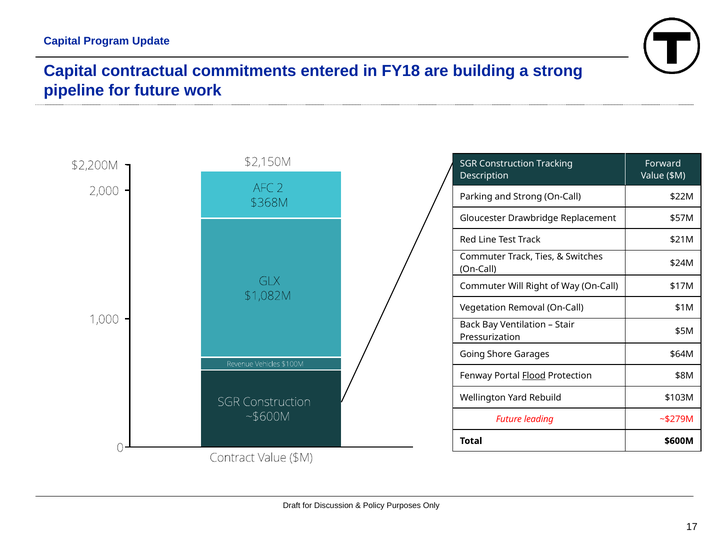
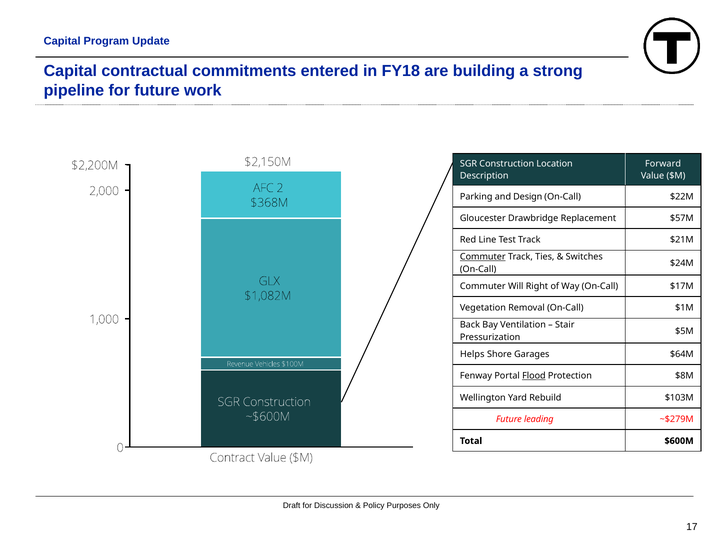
Tracking: Tracking -> Location (555, 164)
and Strong: Strong -> Design (528, 197)
Commuter underline: none -> present (483, 257)
Going: Going -> Helps (472, 354)
